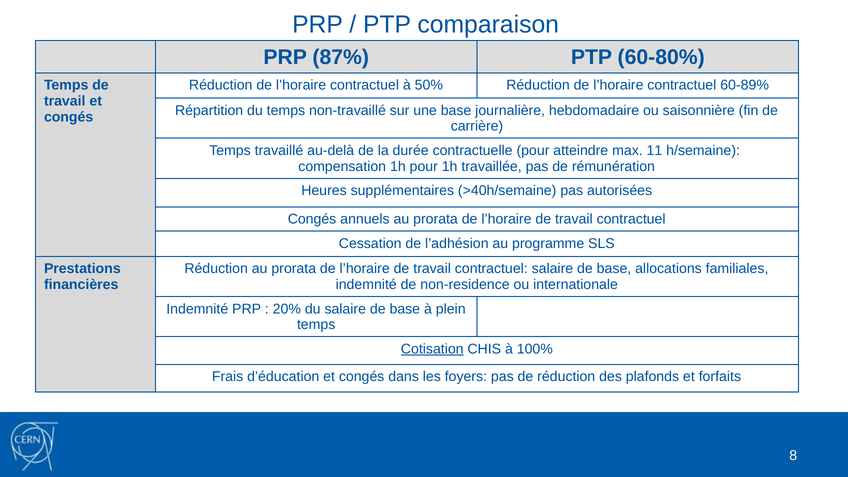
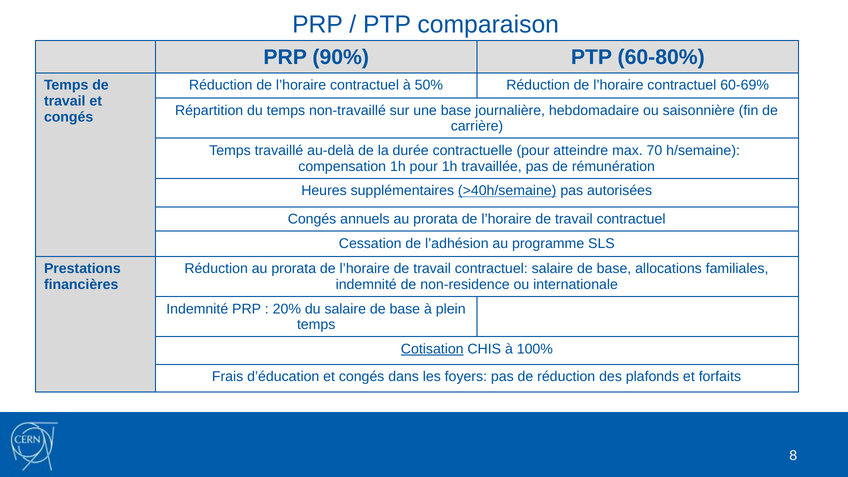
87%: 87% -> 90% (341, 57)
60-89%: 60-89% -> 60-69% (745, 85)
11: 11 -> 70 (654, 151)
>40h/semaine underline: none -> present (507, 191)
